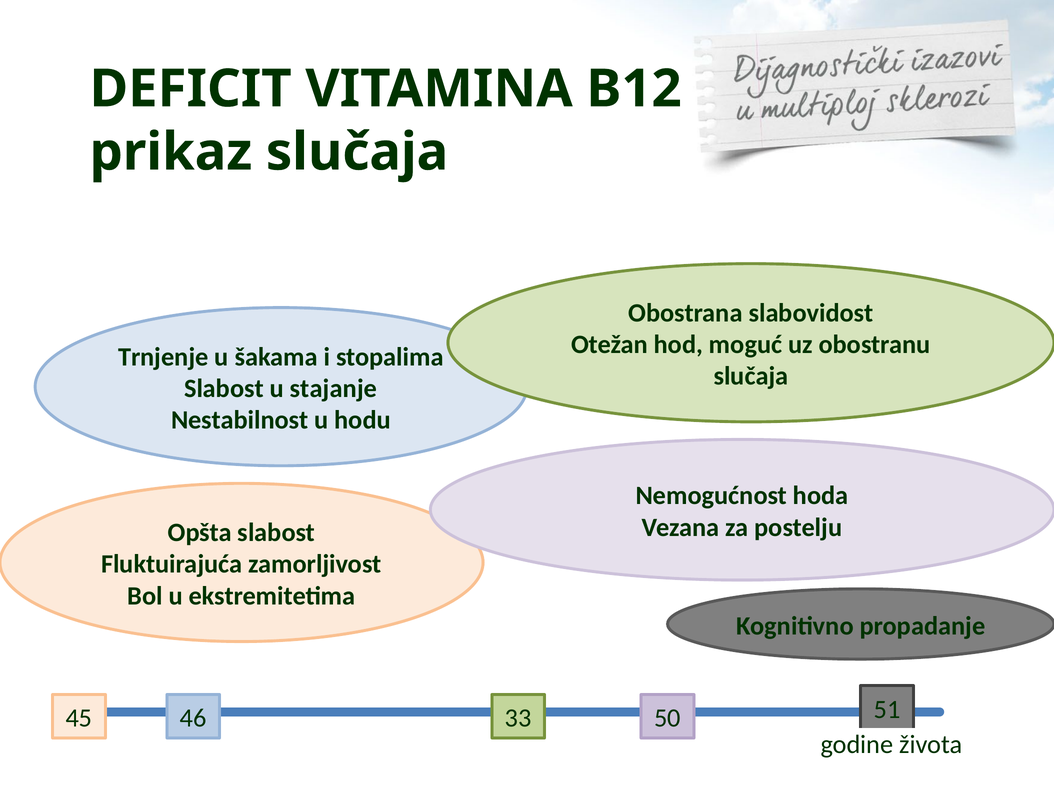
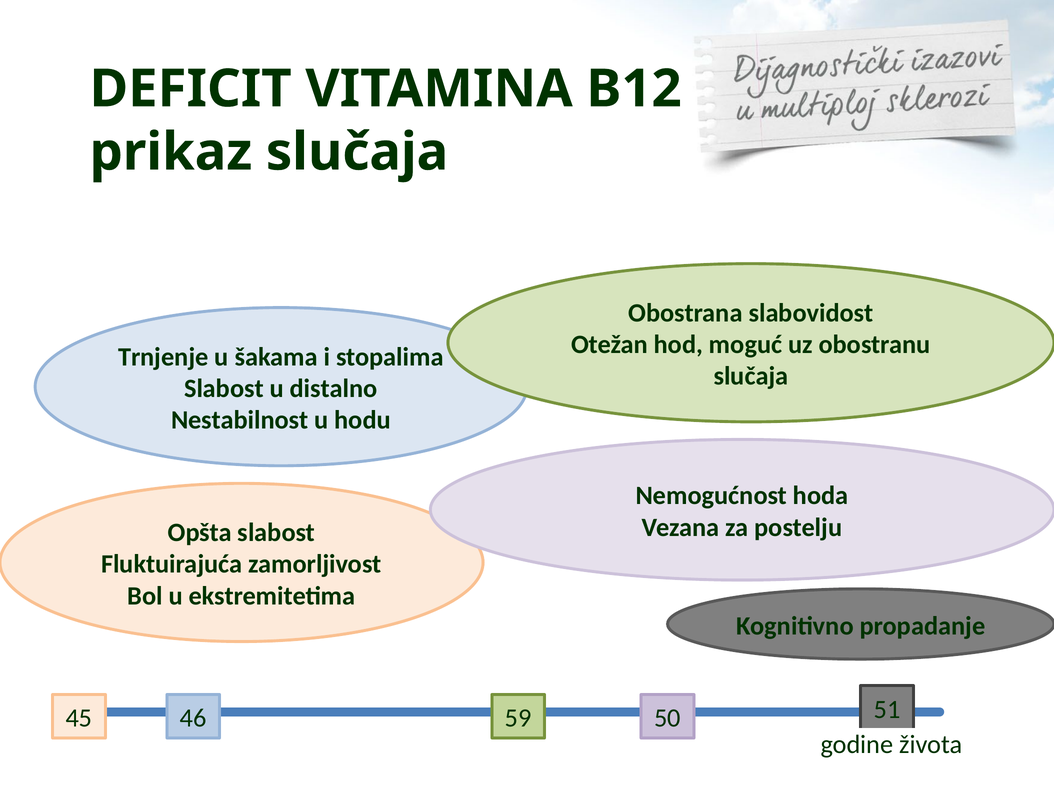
stajanje: stajanje -> distalno (334, 388)
33: 33 -> 59 (518, 718)
